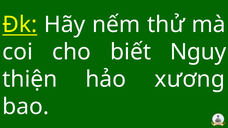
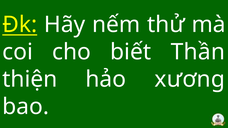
Nguy: Nguy -> Thần (198, 52)
